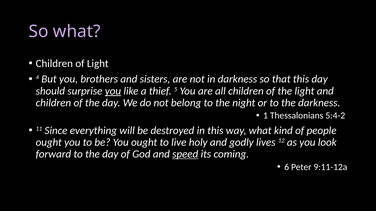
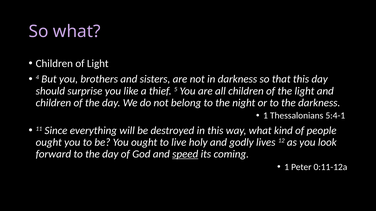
you underline: present -> none (113, 91)
5:4-2: 5:4-2 -> 5:4-1 (335, 116)
6: 6 -> 1 (287, 167)
9:11-12a: 9:11-12a -> 0:11-12a (330, 167)
